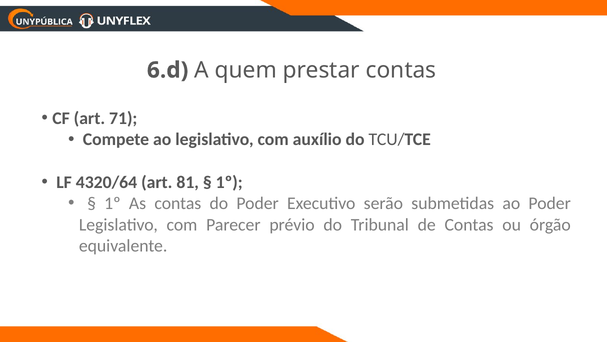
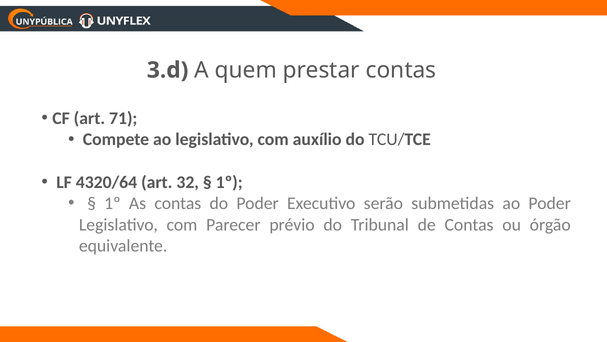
6.d: 6.d -> 3.d (168, 70)
81: 81 -> 32 (188, 182)
